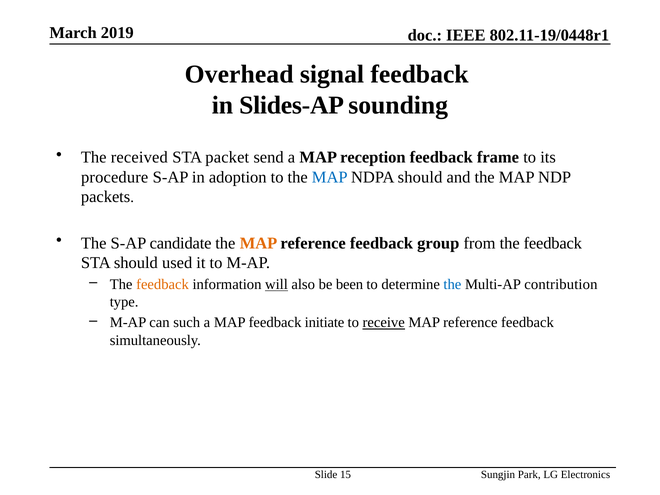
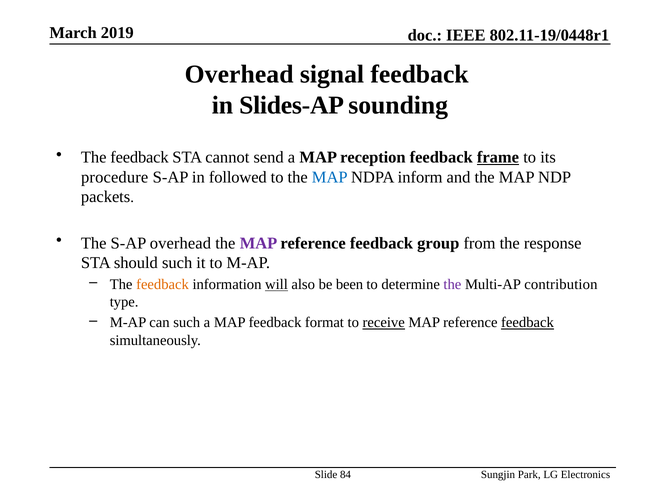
received: received -> feedback (139, 157)
packet: packet -> cannot (227, 157)
frame underline: none -> present (498, 157)
adoption: adoption -> followed (238, 177)
NDPA should: should -> inform (420, 177)
S-AP candidate: candidate -> overhead (180, 243)
MAP colour: orange -> purple (258, 243)
from the feedback: feedback -> response (553, 243)
should used: used -> such (177, 263)
the colour: blue -> purple (452, 284)
initiate: initiate -> format (324, 323)
feedback underline: none -> present (528, 323)
15: 15 -> 84 (345, 475)
